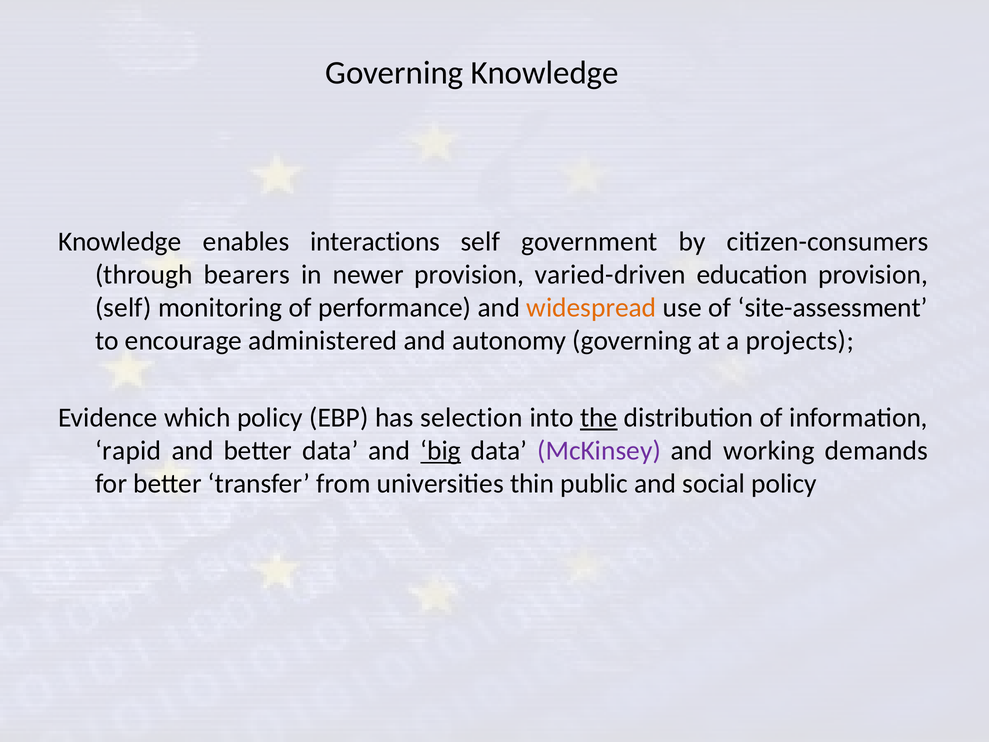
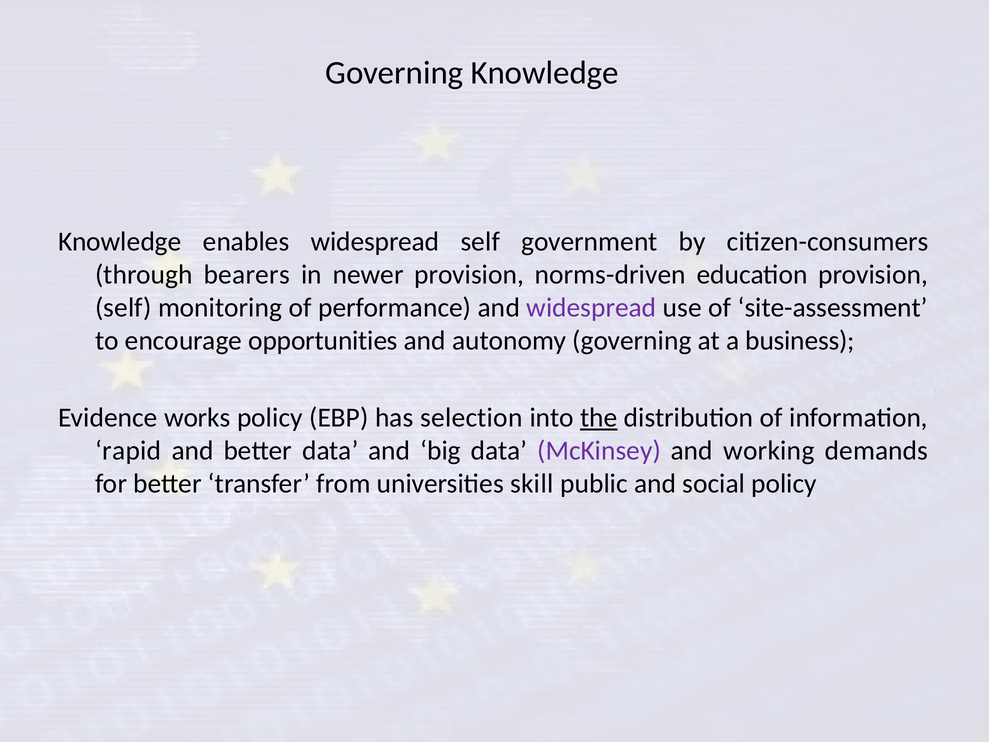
enables interactions: interactions -> widespread (375, 242)
varied-driven: varied-driven -> norms-driven (610, 275)
widespread colour: orange -> purple (591, 308)
administered: administered -> opportunities (323, 341)
projects: projects -> business (800, 341)
which: which -> works (197, 418)
big underline: present -> none (441, 451)
thin: thin -> skill (532, 484)
